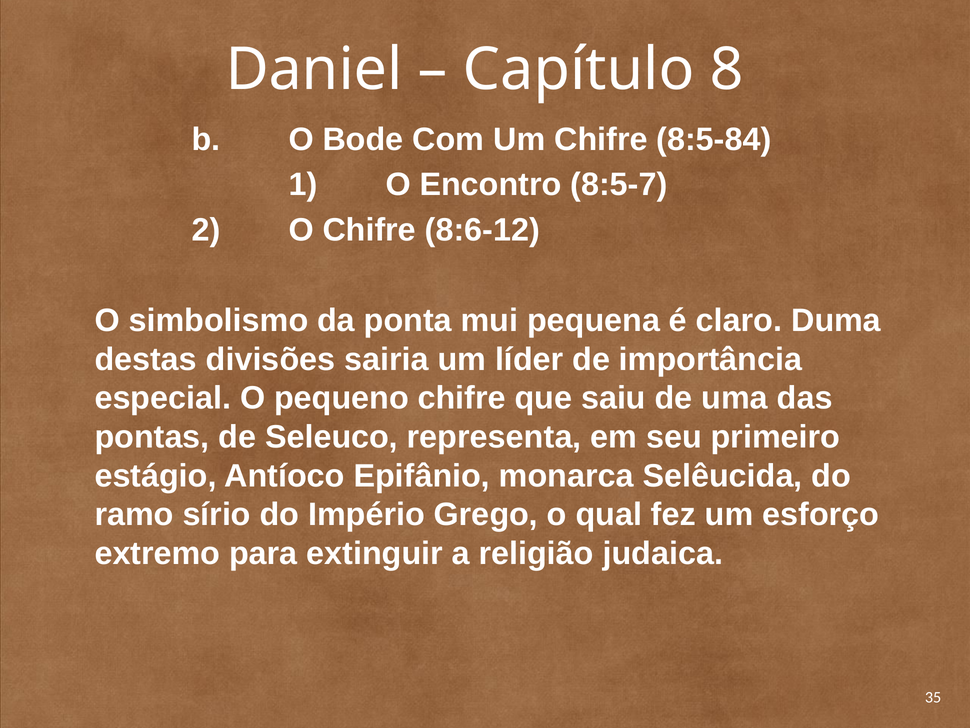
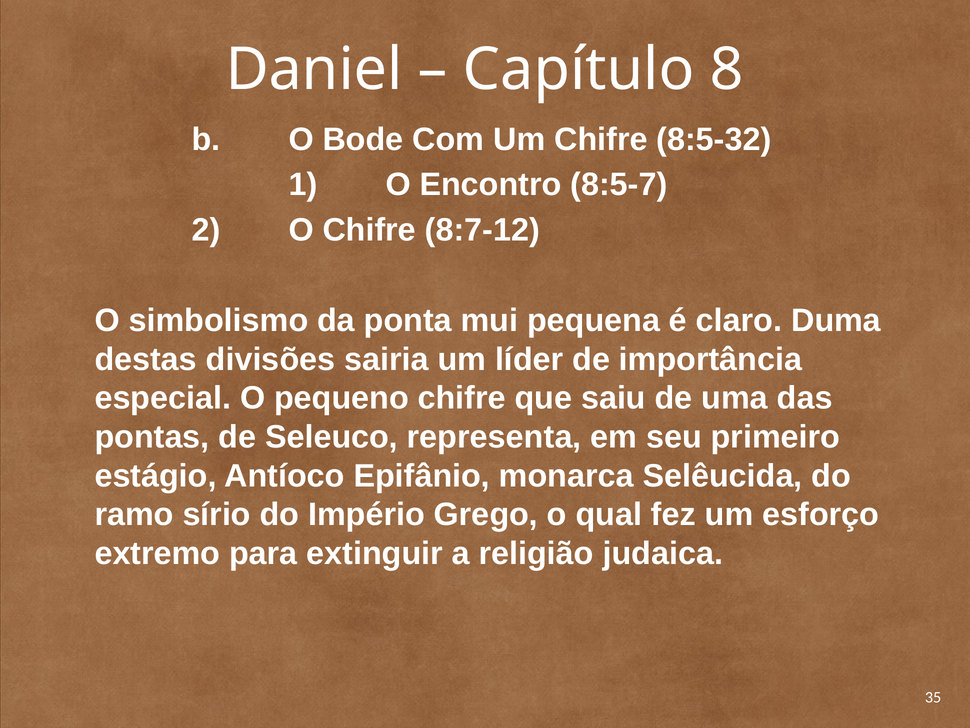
8:5-84: 8:5-84 -> 8:5-32 (714, 139)
8:6-12: 8:6-12 -> 8:7-12 (482, 230)
